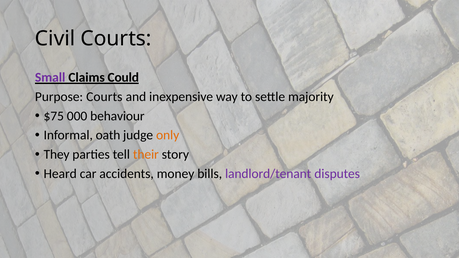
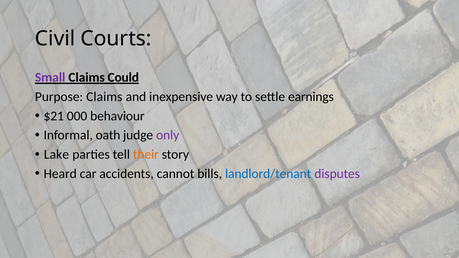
Purpose Courts: Courts -> Claims (104, 97)
majority: majority -> earnings (311, 97)
$75: $75 -> $21 (54, 116)
only colour: orange -> purple (168, 135)
They: They -> Lake (56, 155)
money: money -> cannot (176, 174)
landlord/tenant colour: purple -> blue (268, 174)
